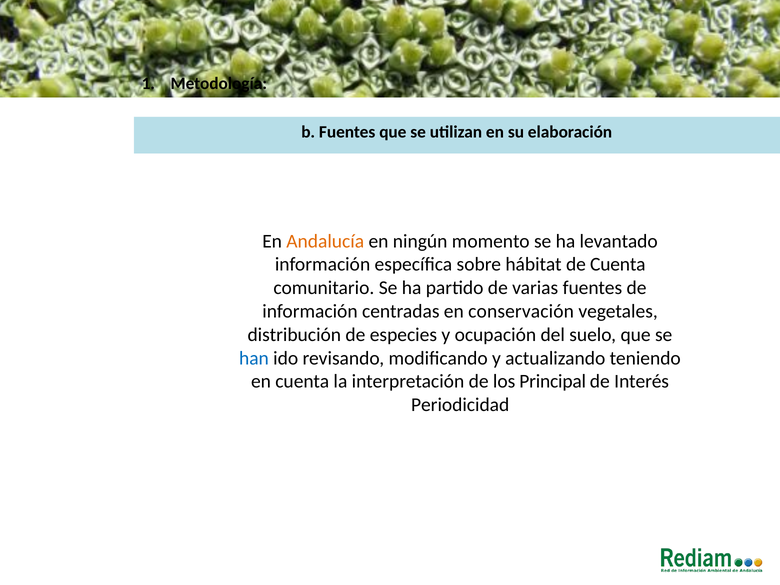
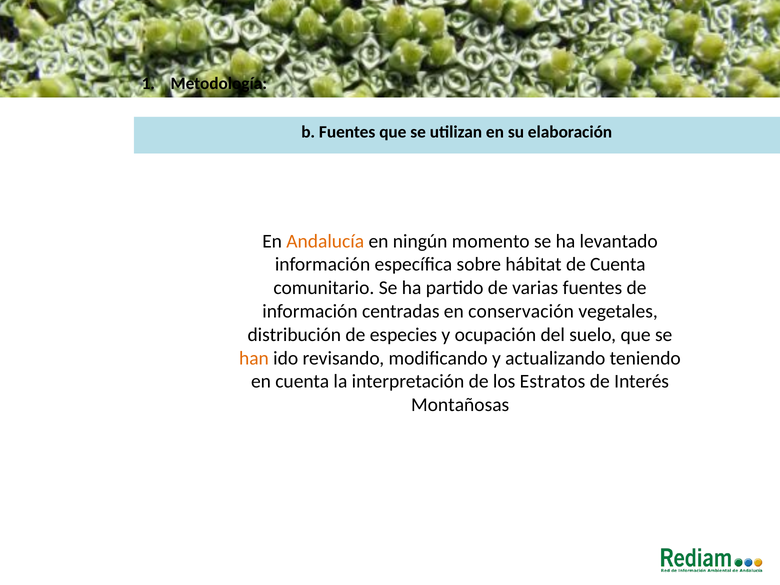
han colour: blue -> orange (254, 358)
Principal: Principal -> Estratos (552, 381)
Periodicidad: Periodicidad -> Montañosas (460, 405)
